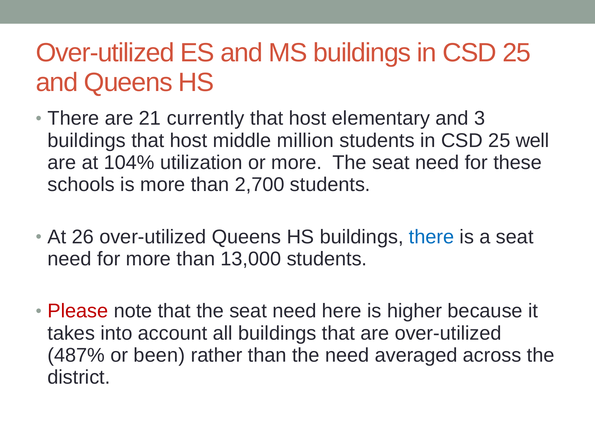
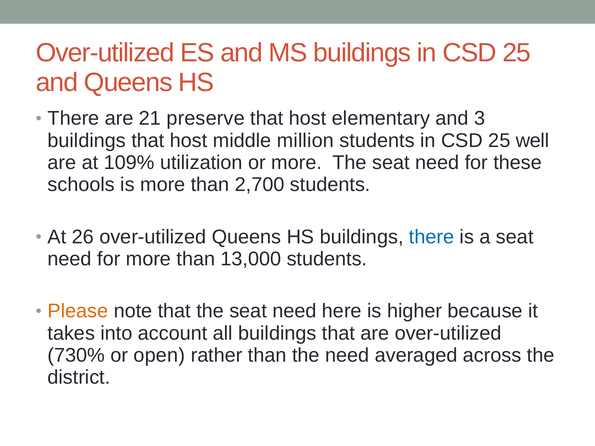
currently: currently -> preserve (206, 118)
104%: 104% -> 109% (129, 163)
Please colour: red -> orange (78, 311)
487%: 487% -> 730% (76, 355)
been: been -> open (159, 355)
